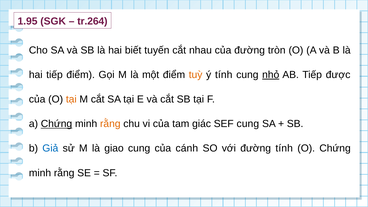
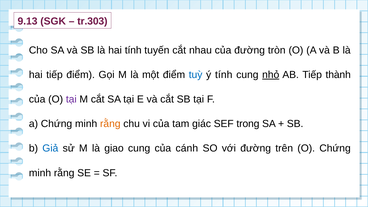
1.95: 1.95 -> 9.13 (28, 21)
tr.264: tr.264 -> tr.303 (92, 21)
hai biết: biết -> tính (133, 50)
tuỳ colour: orange -> blue (196, 75)
được: được -> thành (338, 75)
tại colour: orange -> purple (71, 99)
Chứng underline: present -> none (56, 124)
SEF cung: cung -> trong (248, 124)
đường tính: tính -> trên (284, 148)
